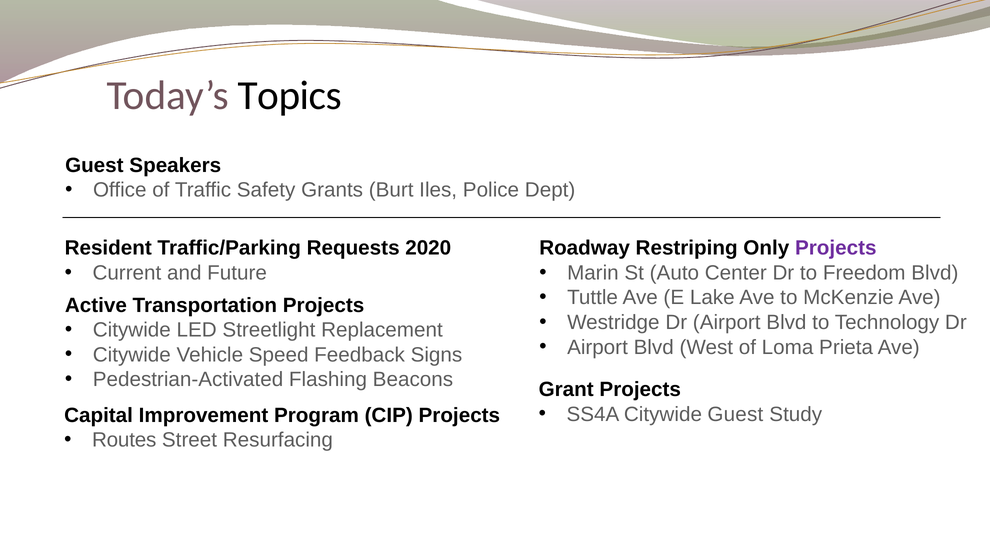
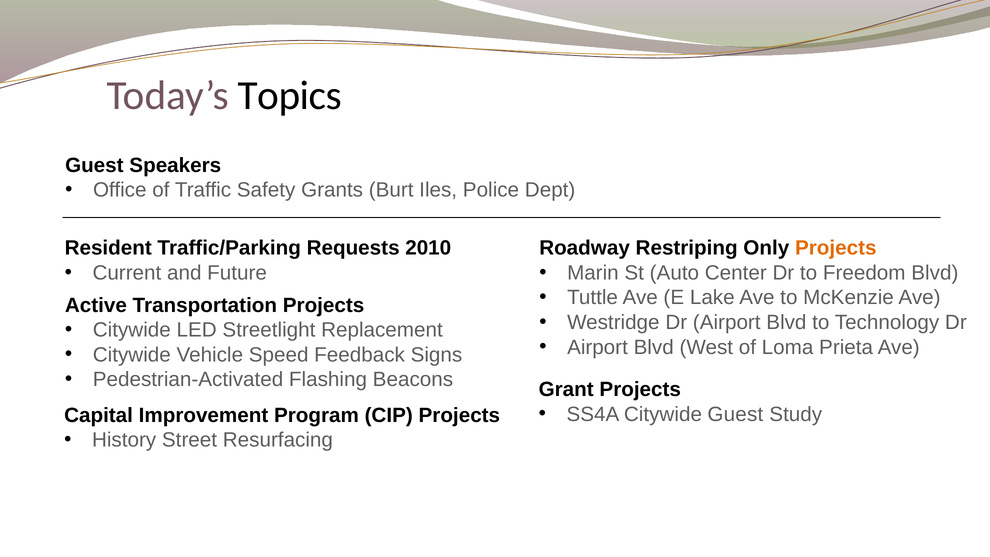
2020: 2020 -> 2010 (428, 248)
Projects colour: purple -> orange (836, 248)
Routes: Routes -> History (124, 440)
